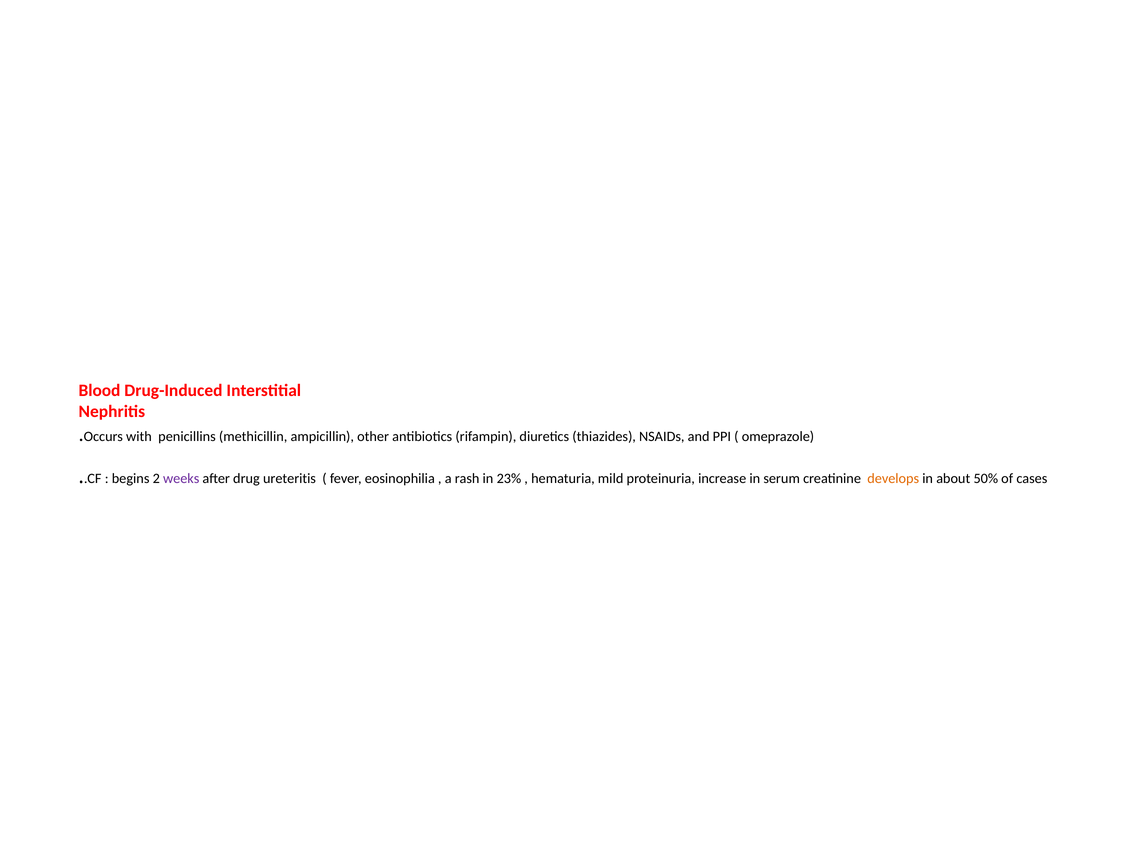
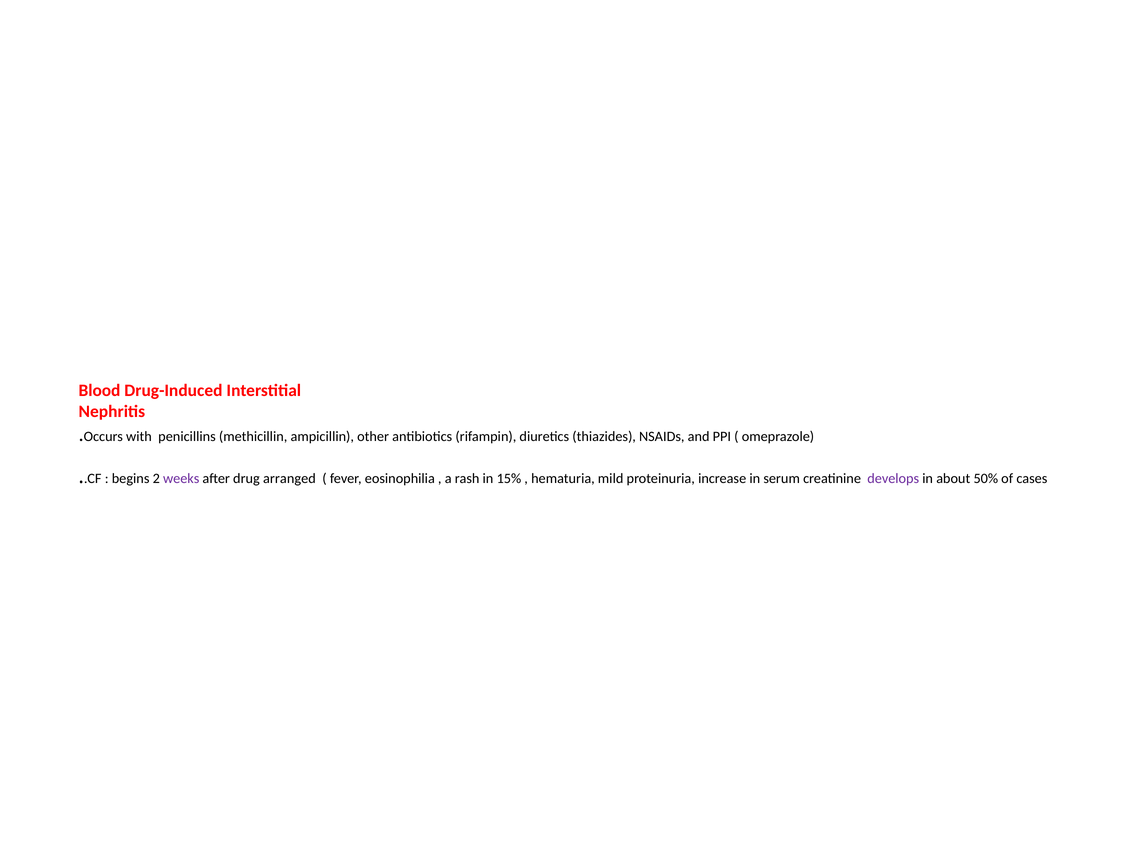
ureteritis: ureteritis -> arranged (289, 478)
23%: 23% -> 15% (509, 478)
develops colour: orange -> purple (893, 478)
